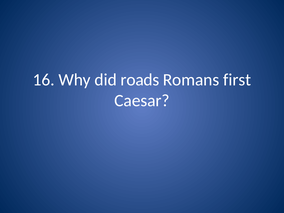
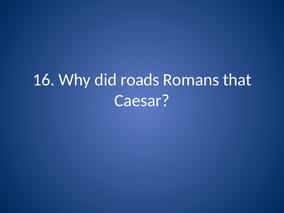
first: first -> that (237, 80)
